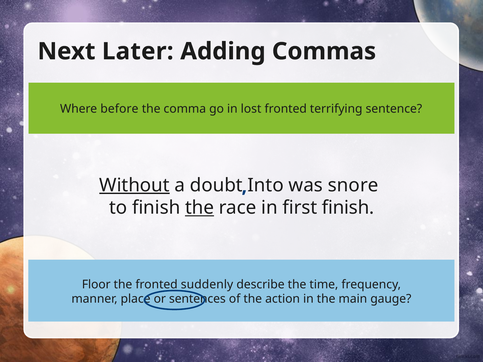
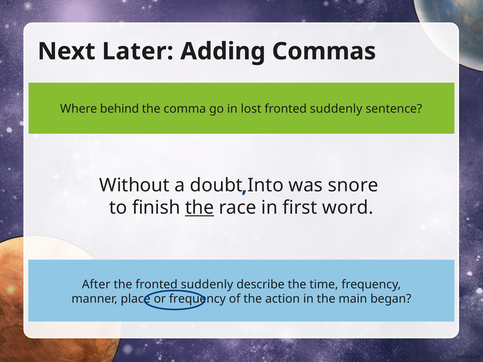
before: before -> behind (120, 109)
terrifying: terrifying -> suddenly (336, 109)
Without underline: present -> none (134, 185)
first finish: finish -> word (348, 208)
Floor: Floor -> After (96, 285)
or sentences: sentences -> frequency (197, 299)
gauge: gauge -> began (391, 299)
